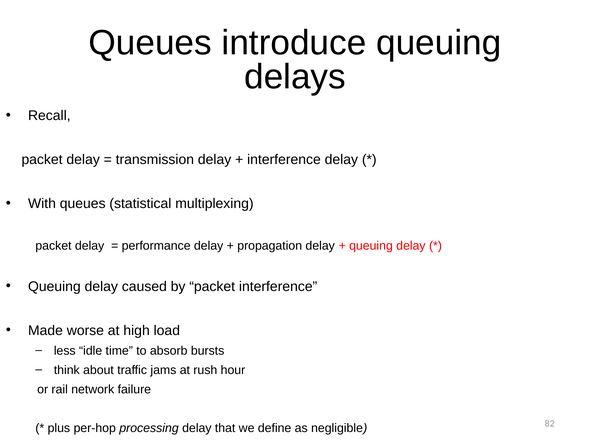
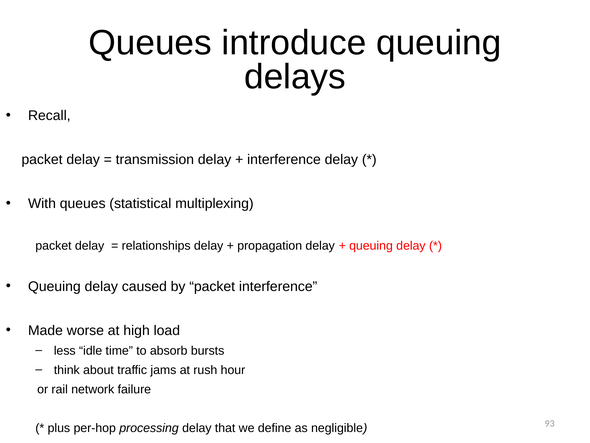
performance: performance -> relationships (156, 246)
82: 82 -> 93 (550, 423)
